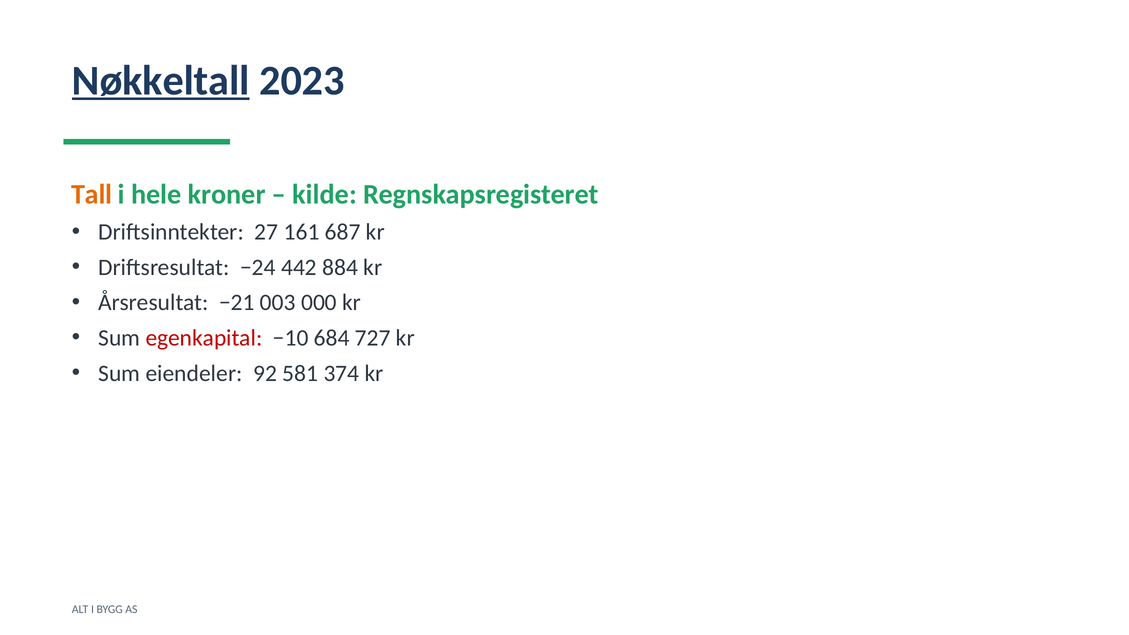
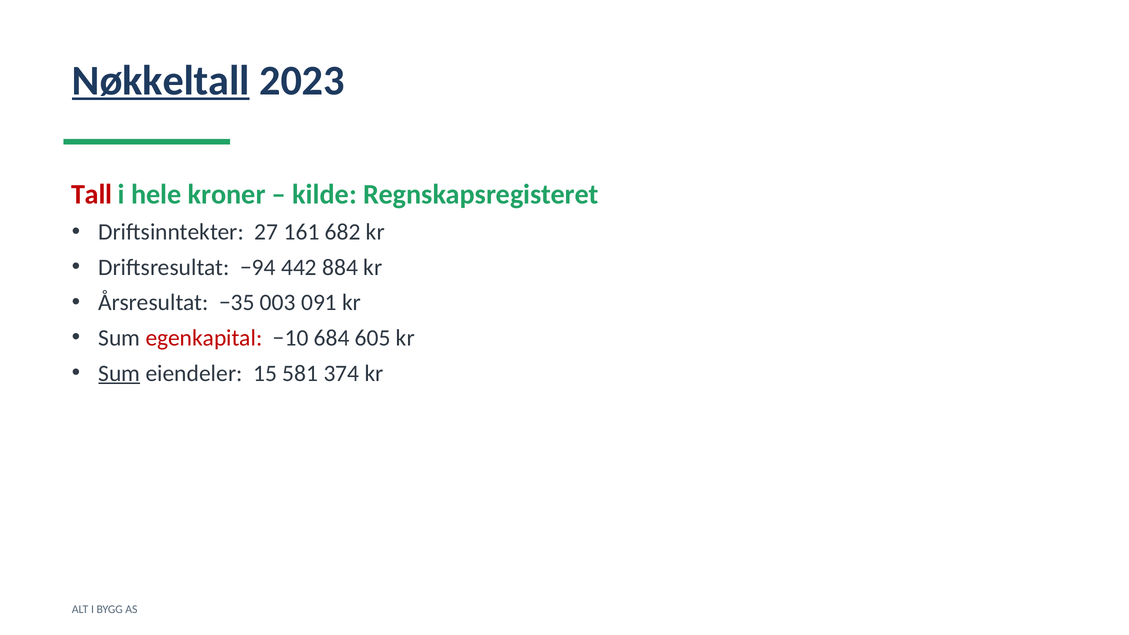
Tall colour: orange -> red (92, 194)
687: 687 -> 682 (343, 232)
−24: −24 -> −94 (258, 267)
−21: −21 -> −35 (237, 303)
000: 000 -> 091 (319, 303)
727: 727 -> 605 (373, 338)
Sum underline: none -> present (119, 373)
92: 92 -> 15 (265, 373)
